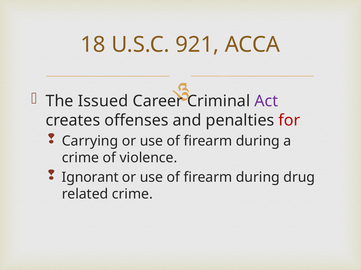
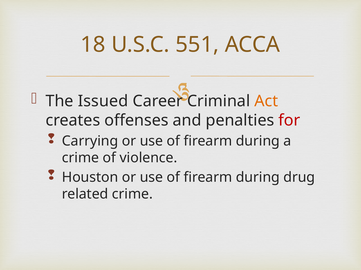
921: 921 -> 551 (197, 45)
Act colour: purple -> orange (266, 101)
Ignorant: Ignorant -> Houston (90, 178)
